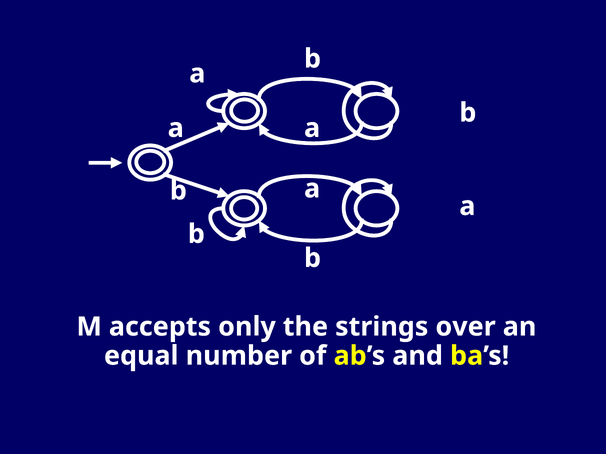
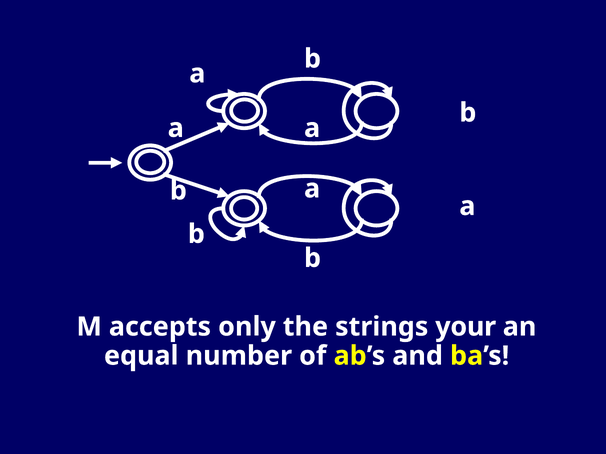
over: over -> your (466, 327)
